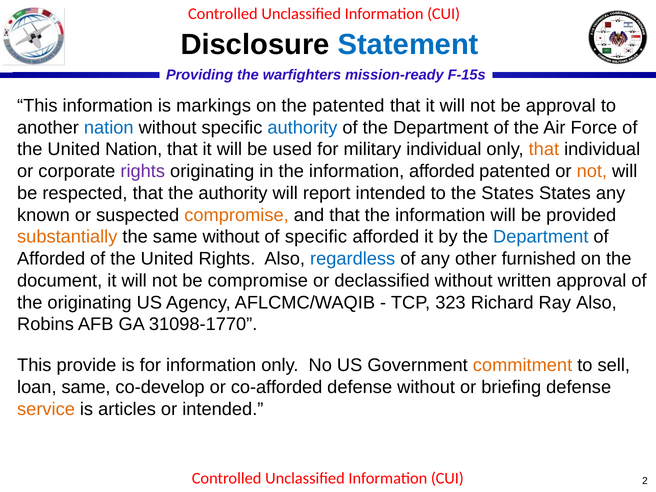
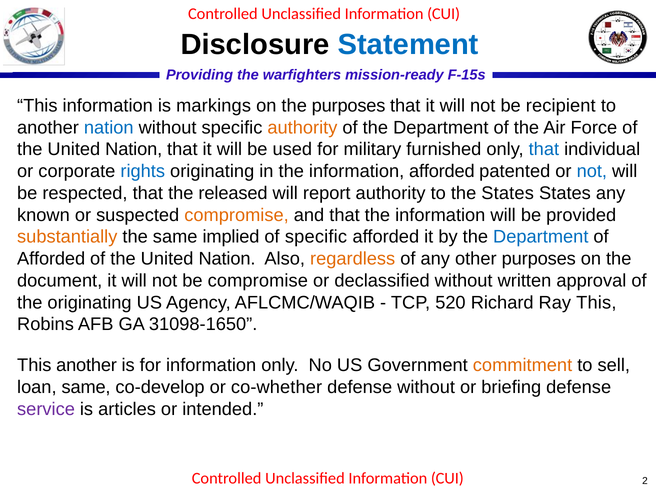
the patented: patented -> purposes (349, 106)
be approval: approval -> recipient (561, 106)
authority colour: blue -> orange (302, 128)
military individual: individual -> furnished (444, 149)
that colour: orange -> blue (544, 149)
rights colour: purple -> blue (143, 171)
not colour: orange -> blue (592, 171)
the authority: authority -> released (233, 193)
report intended: intended -> authority (391, 193)
same without: without -> implied (231, 237)
Rights: Rights -> Nation (227, 259)
regardless colour: blue -> orange (353, 259)
other furnished: furnished -> purposes (539, 259)
323: 323 -> 520 (450, 303)
Ray Also: Also -> This (596, 303)
31098-1770: 31098-1770 -> 31098-1650 (203, 324)
This provide: provide -> another (87, 365)
co-afforded: co-afforded -> co-whether (277, 387)
service colour: orange -> purple (46, 409)
